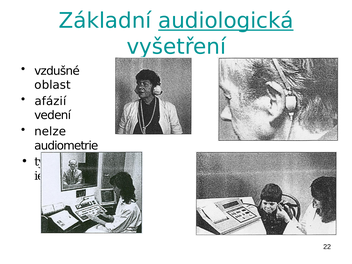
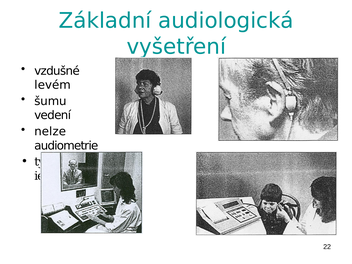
audiologická underline: present -> none (226, 21)
oblast: oblast -> levém (53, 85)
afázií: afázií -> šumu (50, 101)
